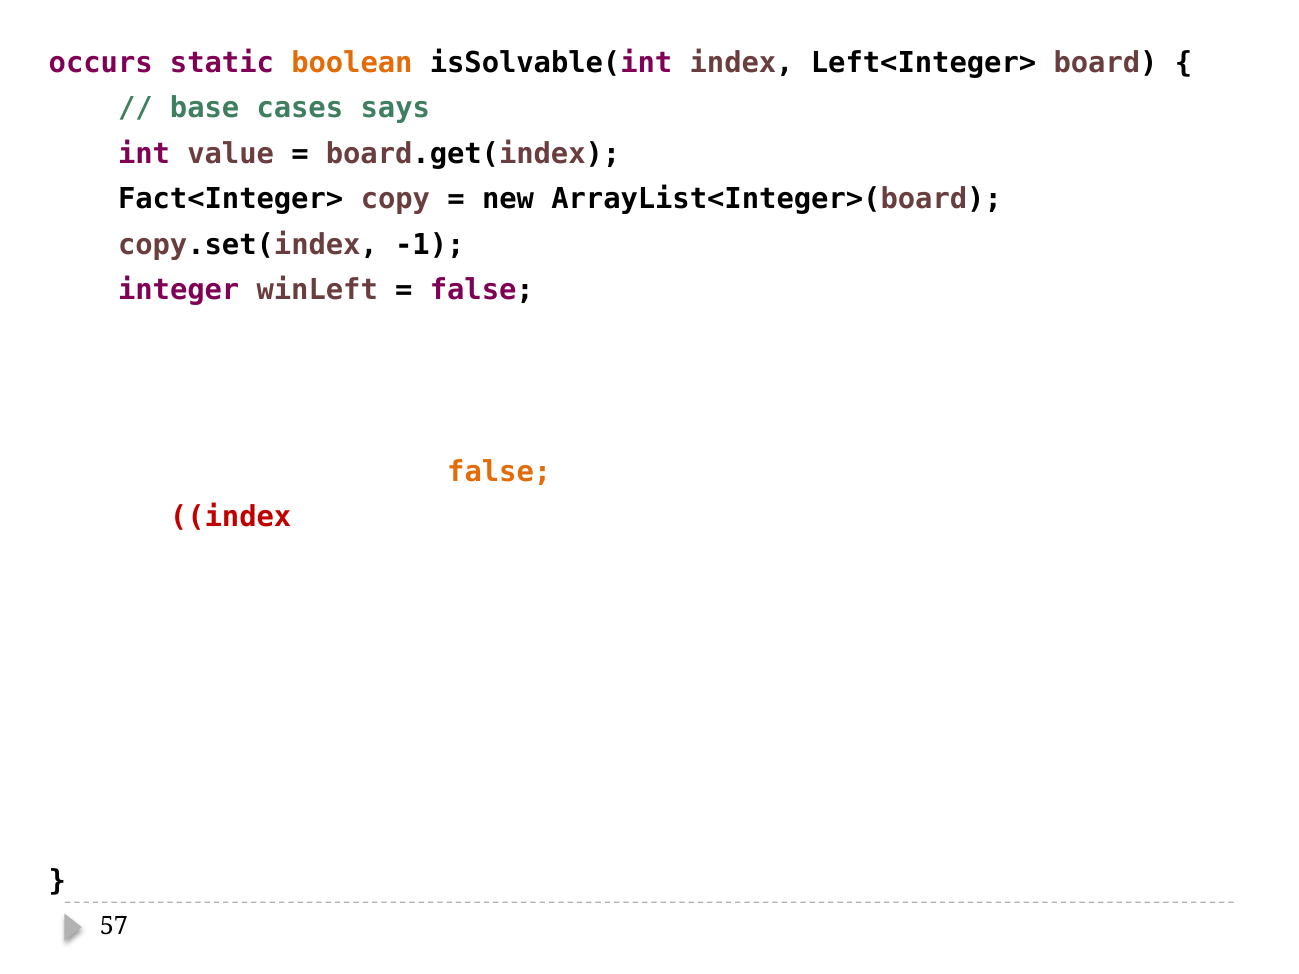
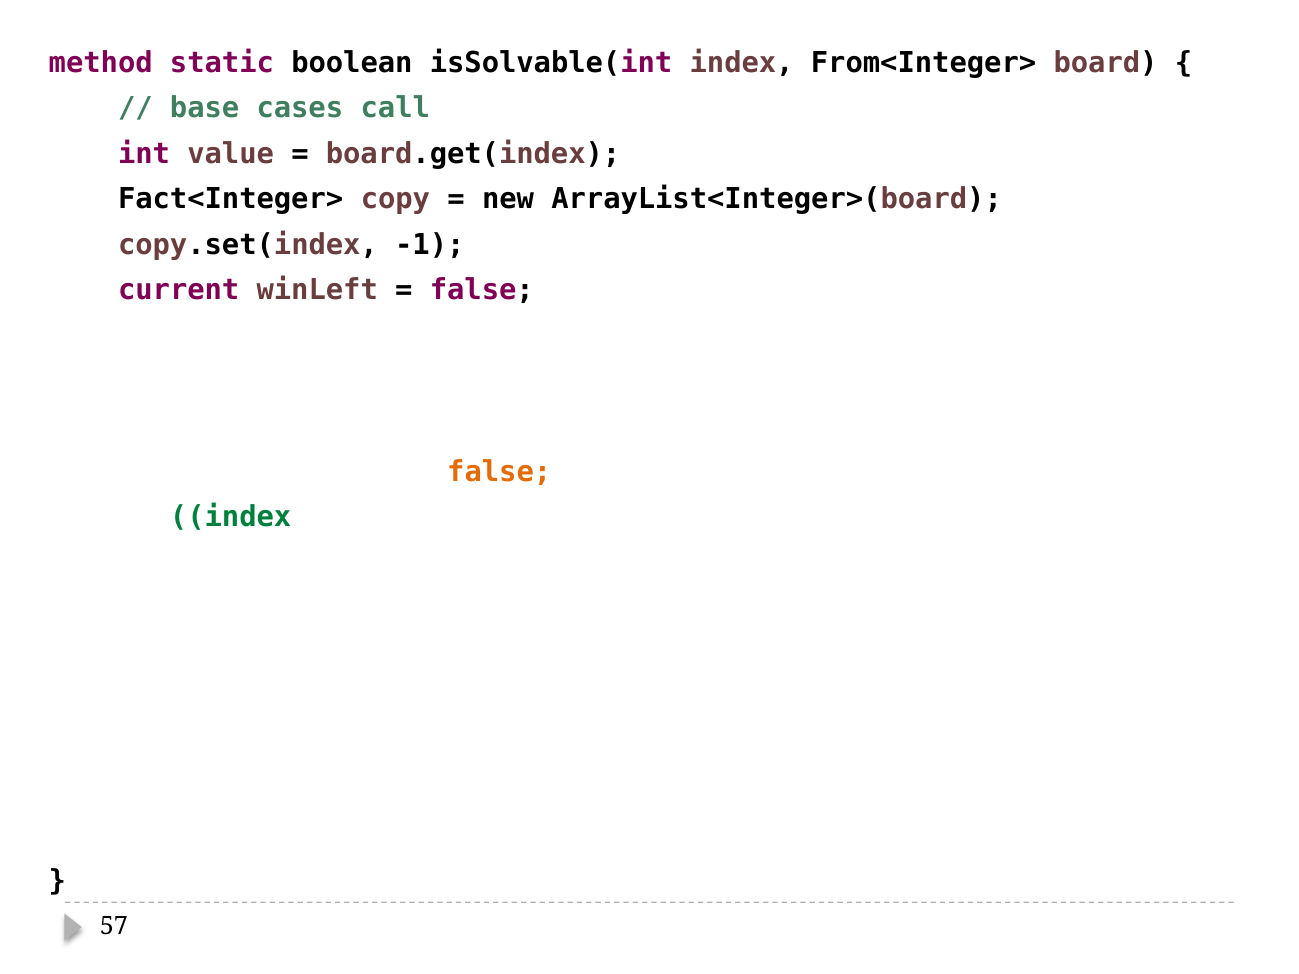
occurs: occurs -> method (101, 63)
boolean colour: orange -> black (352, 63)
Left<Integer>: Left<Integer> -> From<Integer> (924, 63)
says: says -> call (395, 108)
integer: integer -> current (179, 290)
index colour: red -> green (231, 517)
